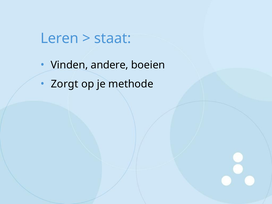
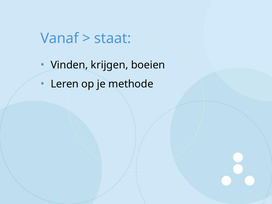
Leren: Leren -> Vanaf (60, 38)
andere: andere -> krijgen (110, 65)
Zorgt: Zorgt -> Leren (65, 84)
